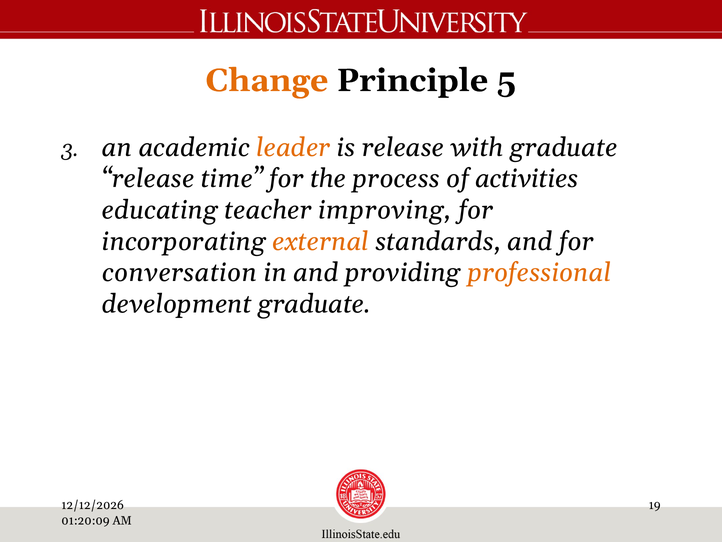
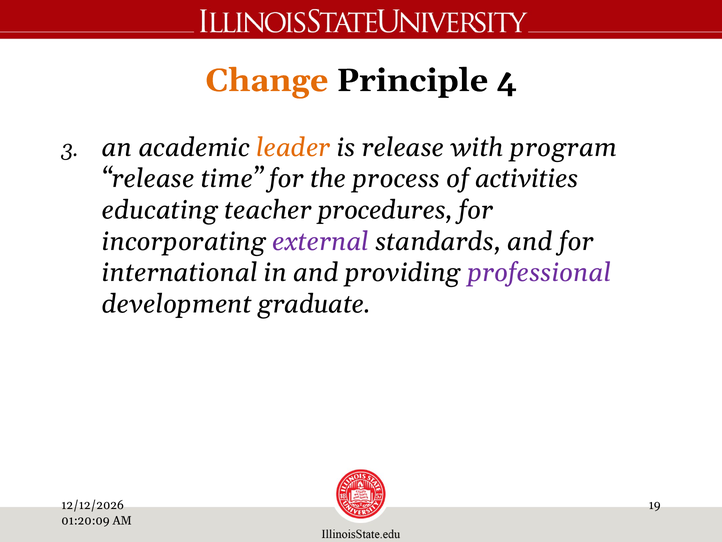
5: 5 -> 4 (507, 80)
with graduate: graduate -> program (564, 147)
improving: improving -> procedures (385, 210)
external colour: orange -> purple (321, 241)
conversation: conversation -> international (180, 272)
professional colour: orange -> purple (539, 272)
